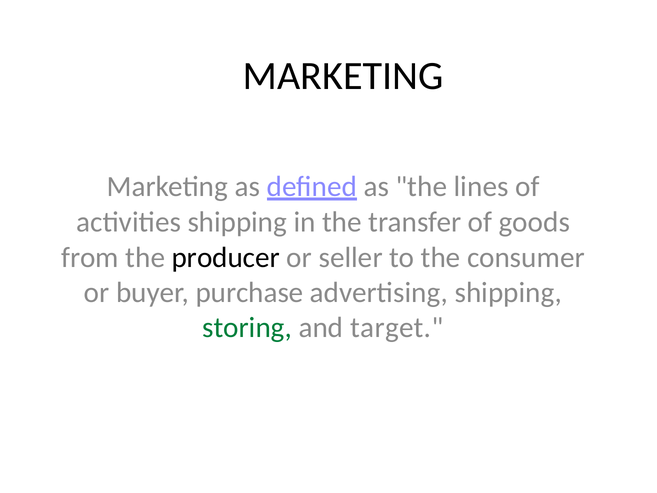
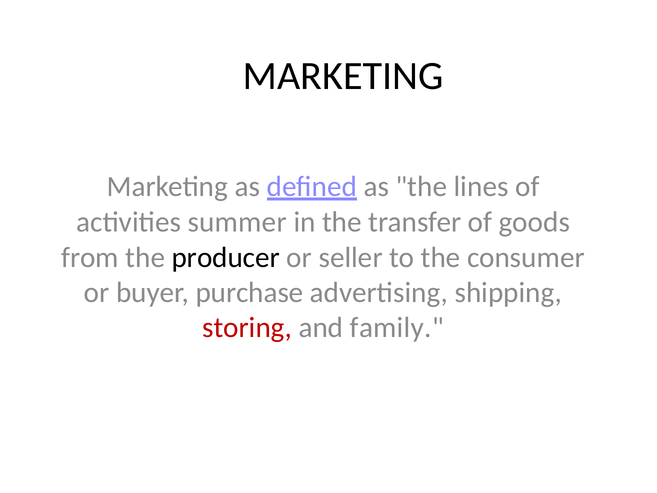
activities shipping: shipping -> summer (237, 222)
storing colour: green -> red (247, 327)
target: target -> family (397, 327)
